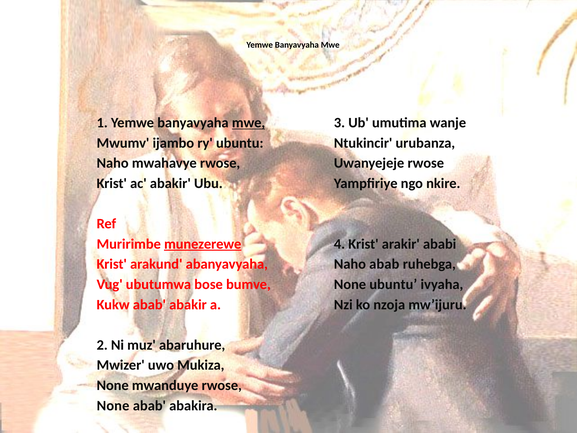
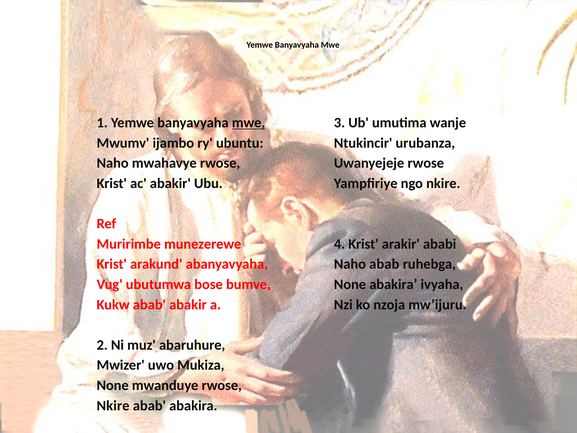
munezerewe underline: present -> none (203, 244)
None ubuntu: ubuntu -> abakira (393, 284)
None: None -> Nkire (113, 405)
